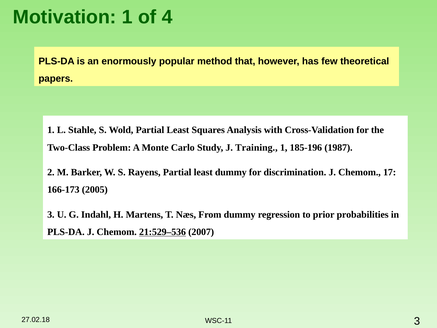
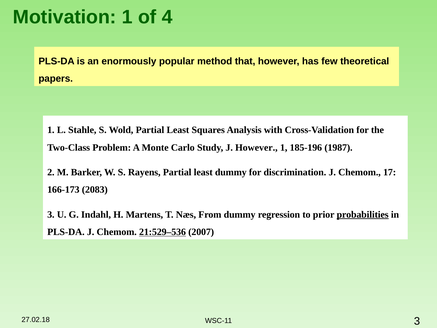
J Training: Training -> However (256, 147)
2005: 2005 -> 2083 (95, 190)
probabilities underline: none -> present (363, 214)
